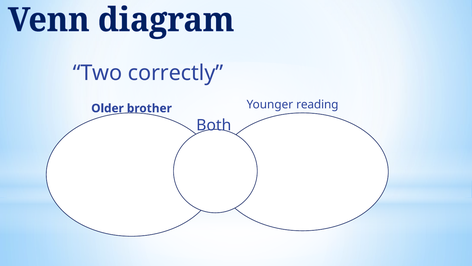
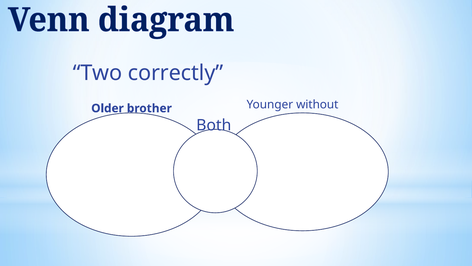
reading: reading -> without (317, 104)
